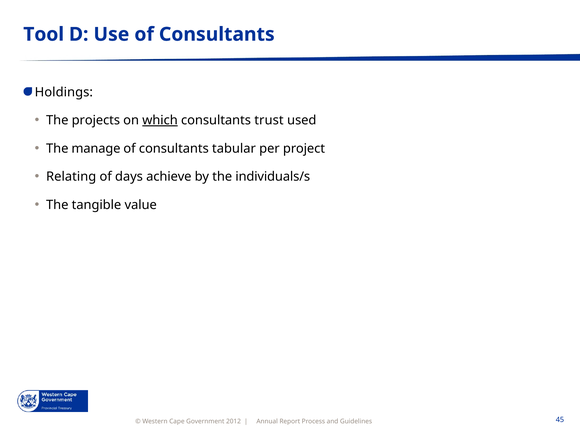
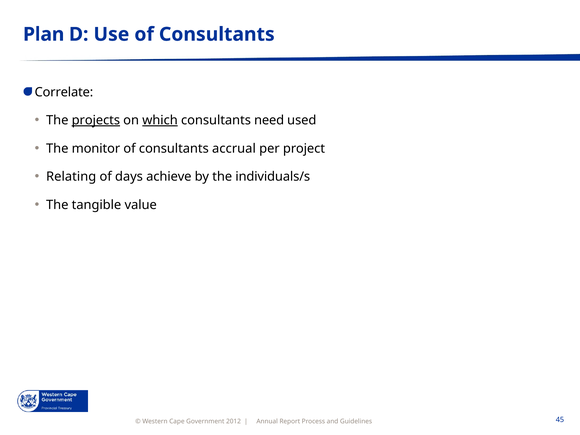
Tool: Tool -> Plan (44, 34)
Holdings: Holdings -> Correlate (64, 92)
projects underline: none -> present (96, 120)
trust: trust -> need (269, 120)
manage: manage -> monitor (96, 149)
tabular: tabular -> accrual (234, 149)
